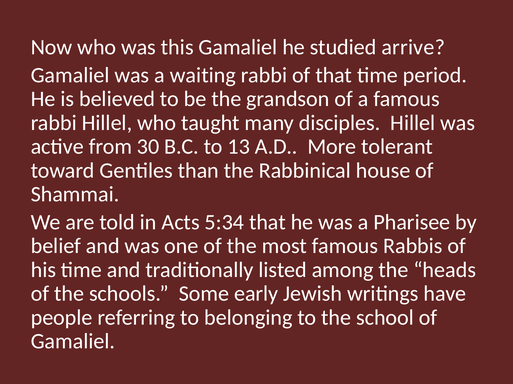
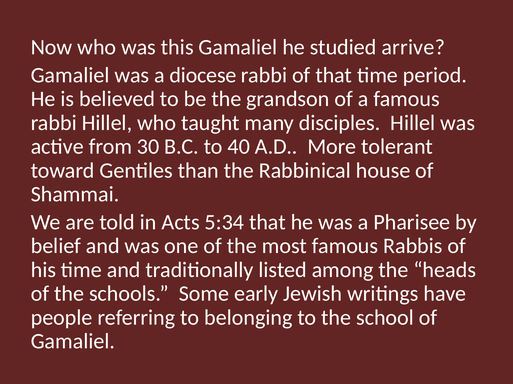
waiting: waiting -> diocese (203, 75)
13: 13 -> 40 (239, 147)
